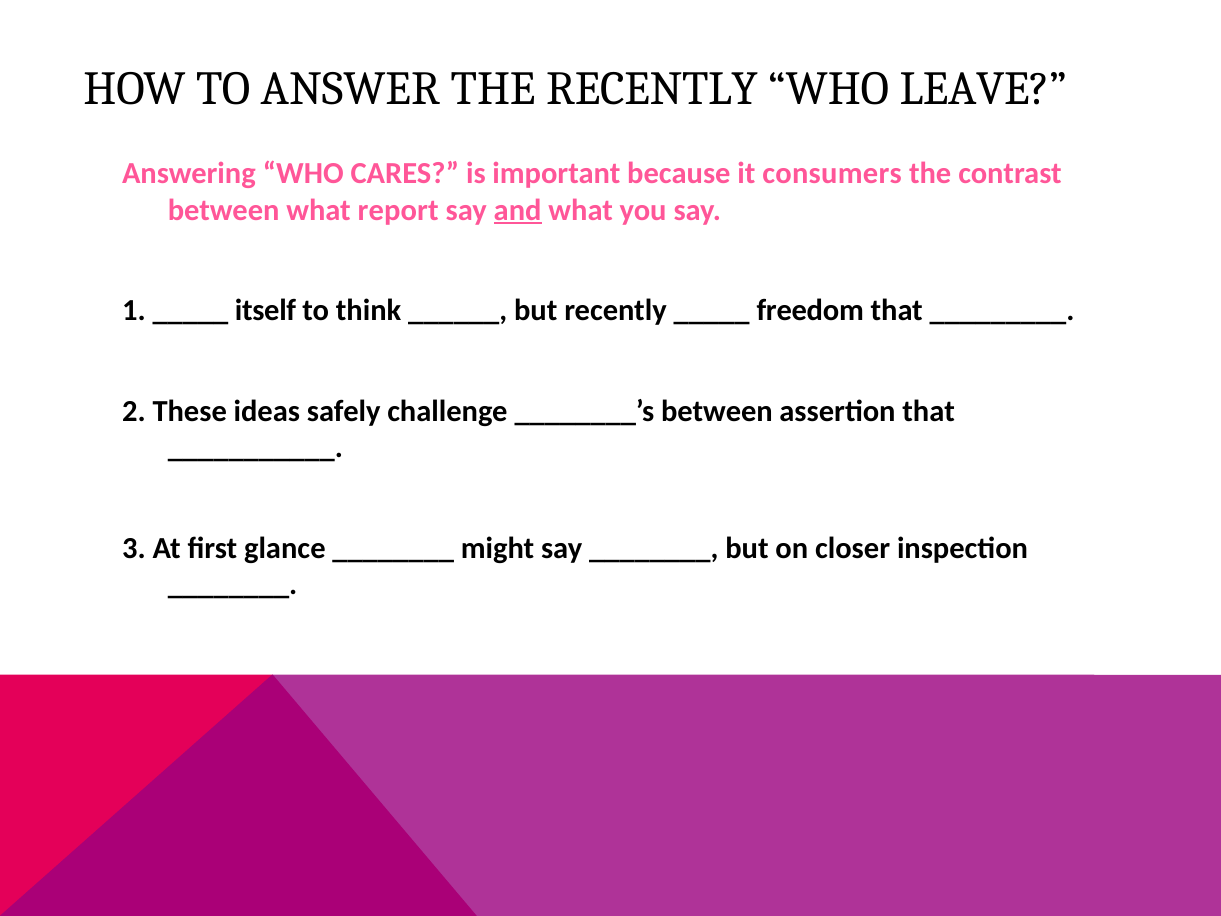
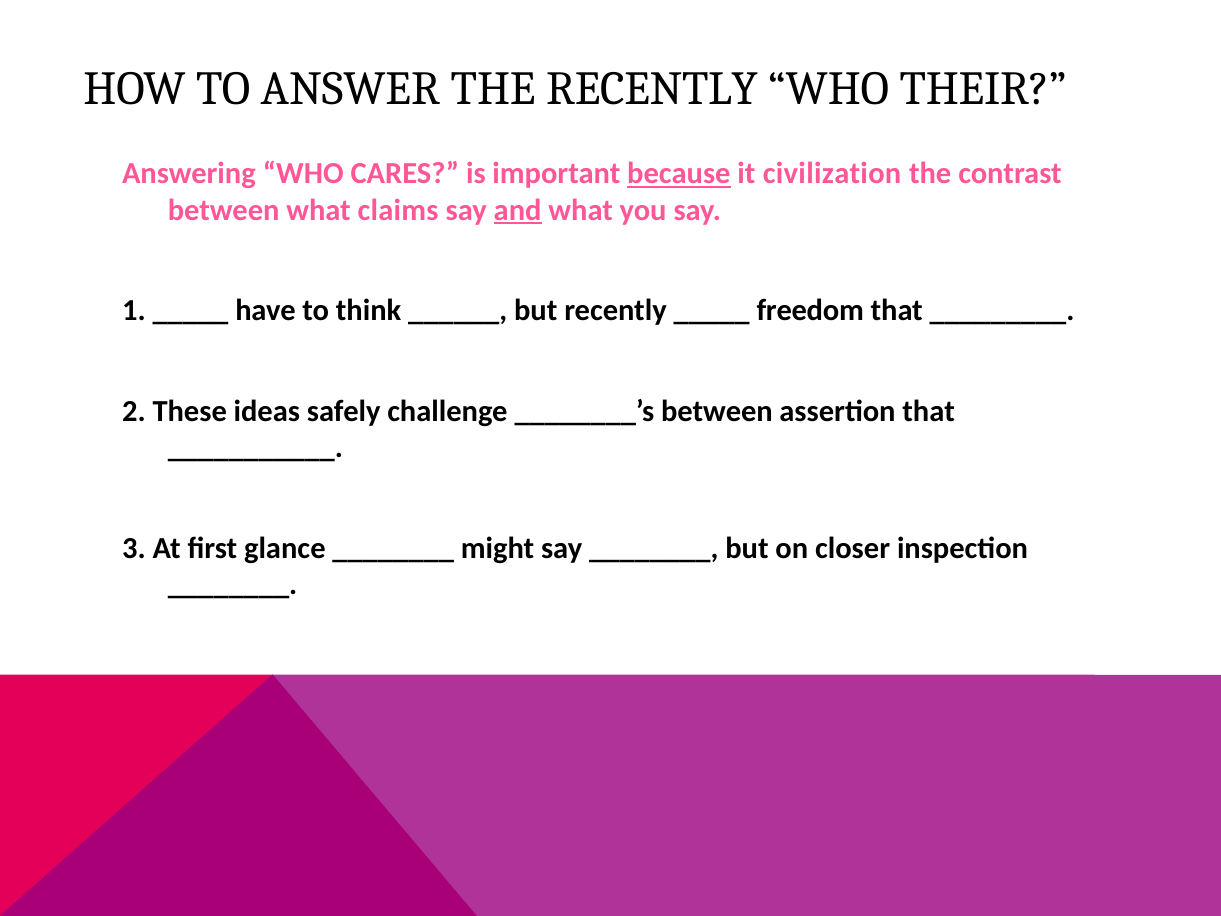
LEAVE: LEAVE -> THEIR (983, 89)
because underline: none -> present (679, 174)
consumers: consumers -> civilization (832, 174)
report: report -> claims (398, 210)
itself: itself -> have (266, 311)
